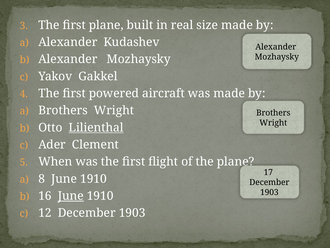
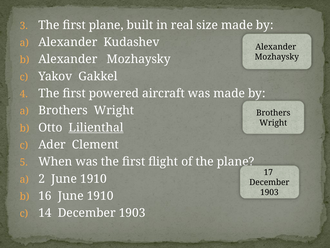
8: 8 -> 2 (42, 178)
June underline: present -> none (71, 196)
12: 12 -> 14 (45, 213)
